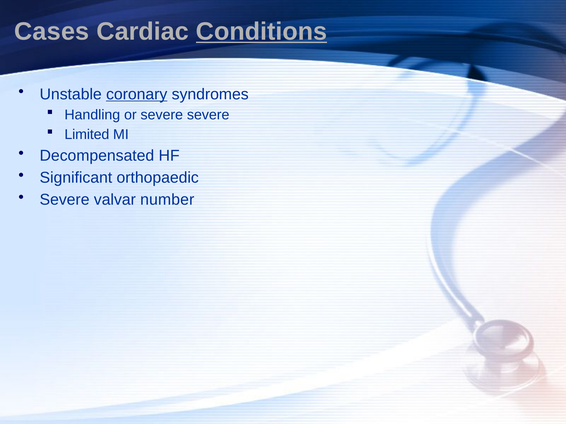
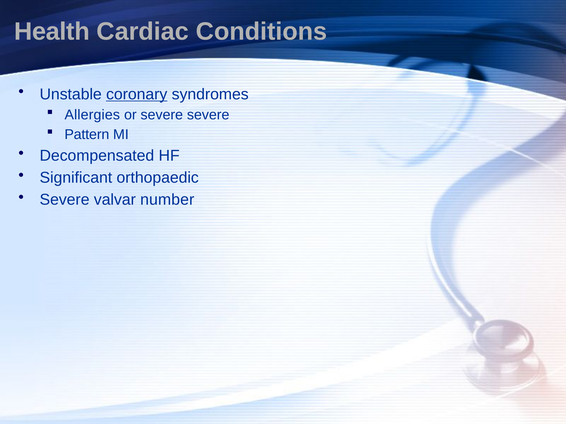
Cases: Cases -> Health (52, 32)
Conditions underline: present -> none (262, 32)
Handling: Handling -> Allergies (92, 115)
Limited: Limited -> Pattern (87, 135)
